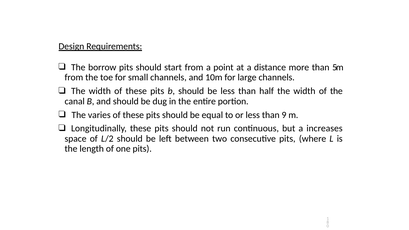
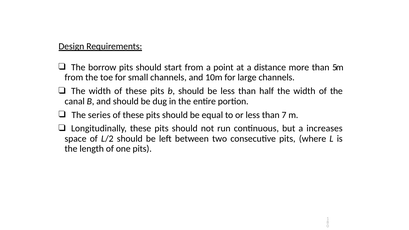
varies: varies -> series (99, 115)
9: 9 -> 7 (284, 115)
